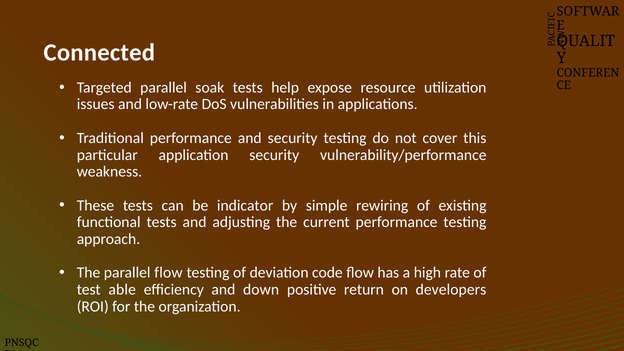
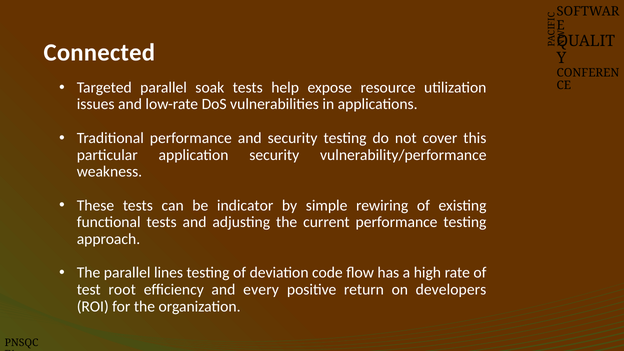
parallel flow: flow -> lines (169, 273)
able: able -> root (122, 290)
down: down -> every (261, 290)
